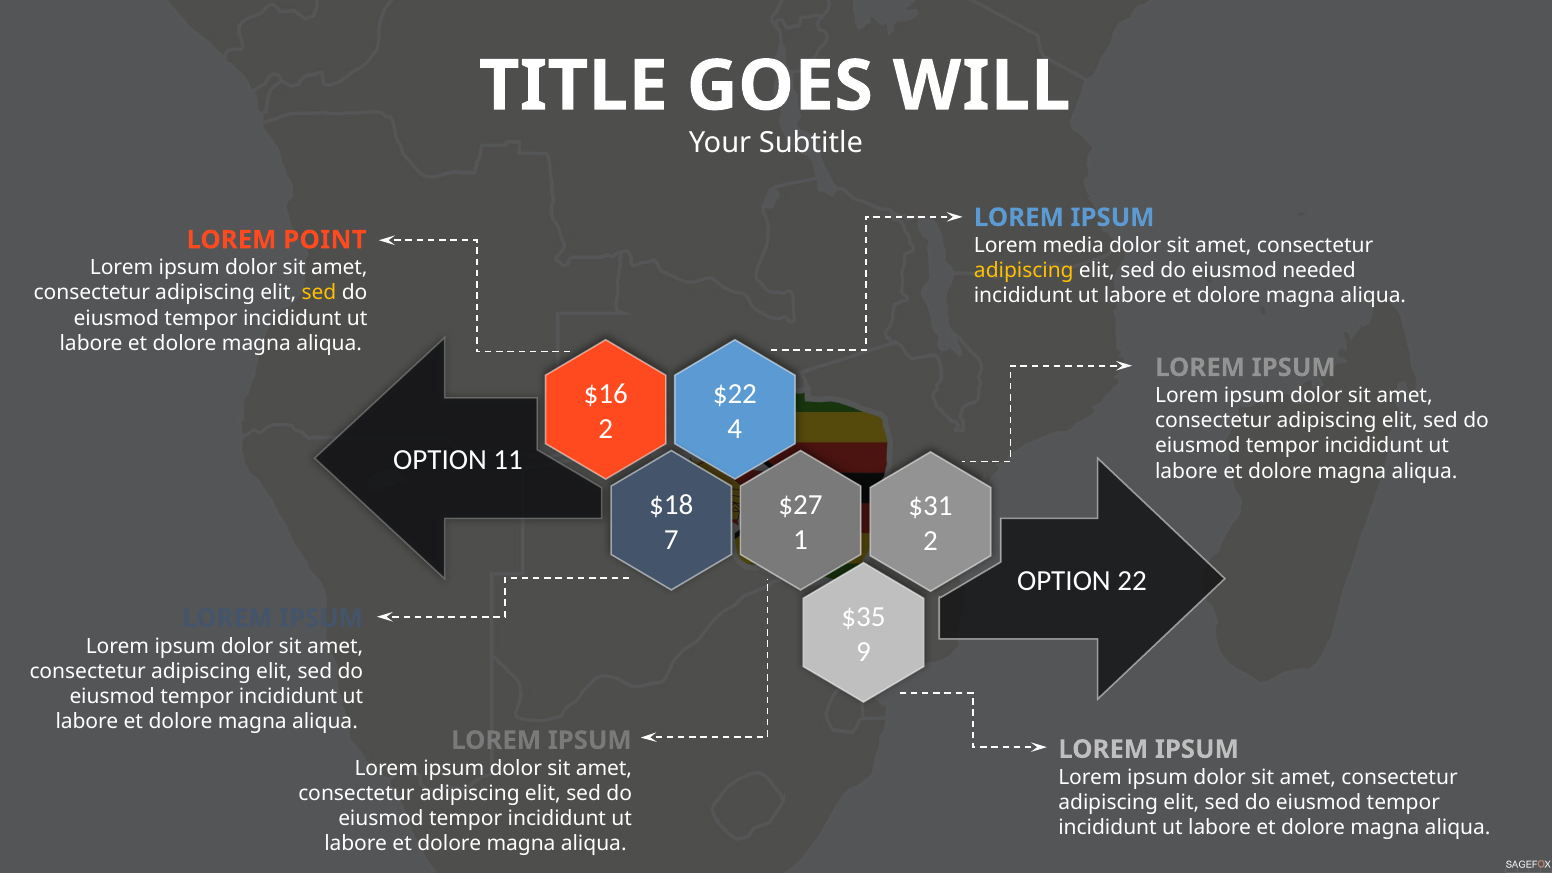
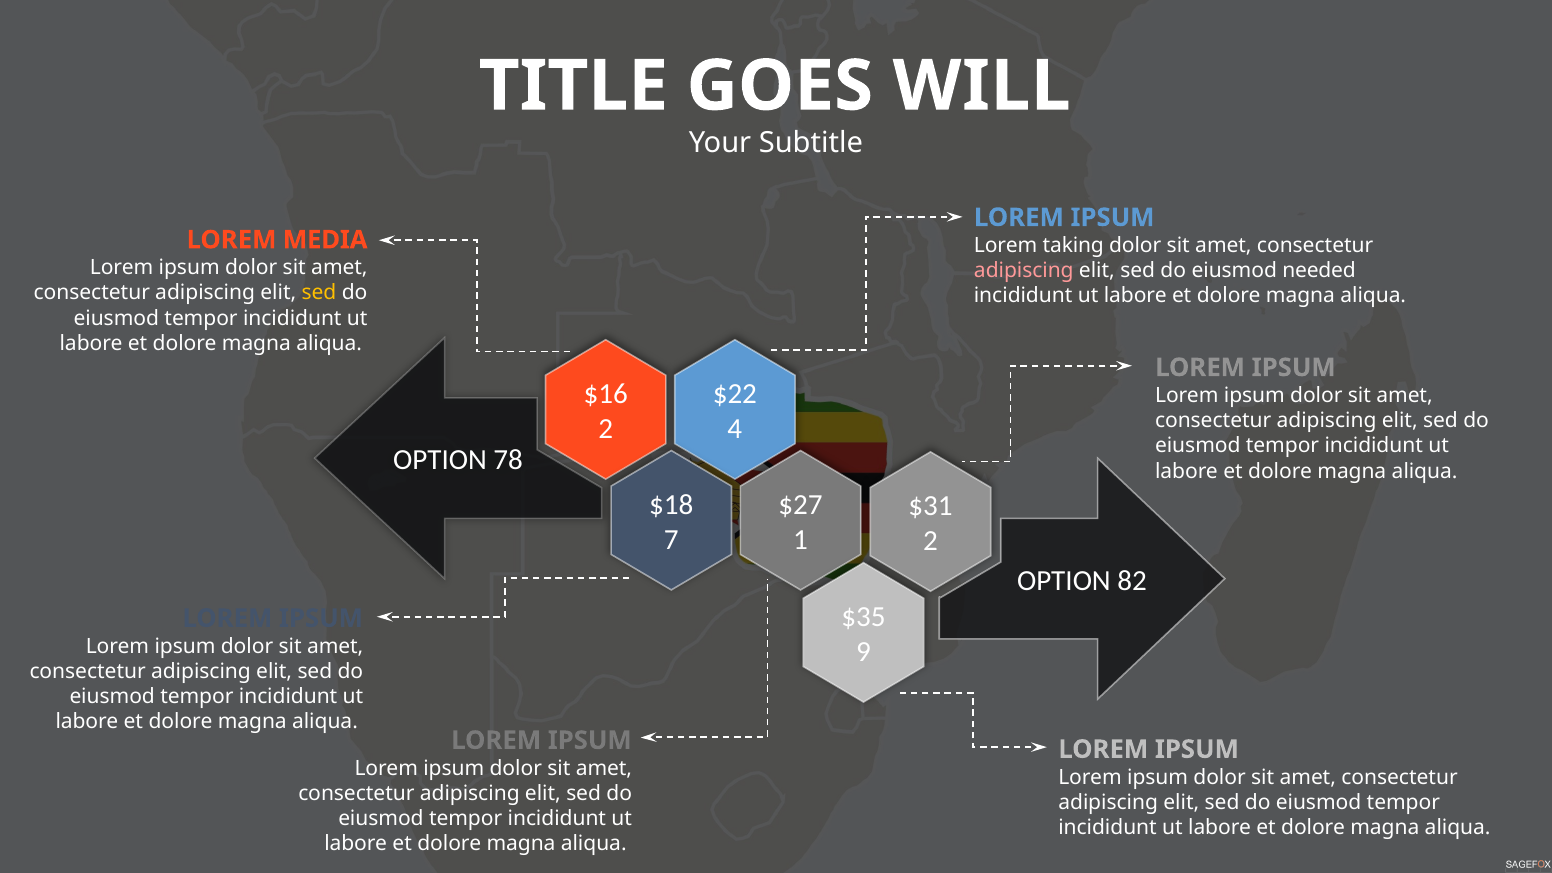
POINT: POINT -> MEDIA (325, 240)
media: media -> taking (1073, 245)
adipiscing colour: yellow -> pink (1024, 271)
11: 11 -> 78 (508, 460)
22: 22 -> 82 (1132, 581)
